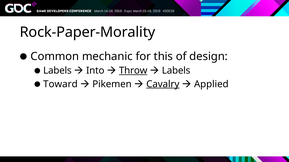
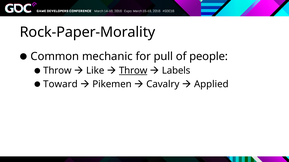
this: this -> pull (163, 57)
design: design -> people (209, 57)
Labels: Labels -> Throw (57, 71)
Into: Into -> Like (95, 71)
Cavalry underline: present -> none (163, 84)
